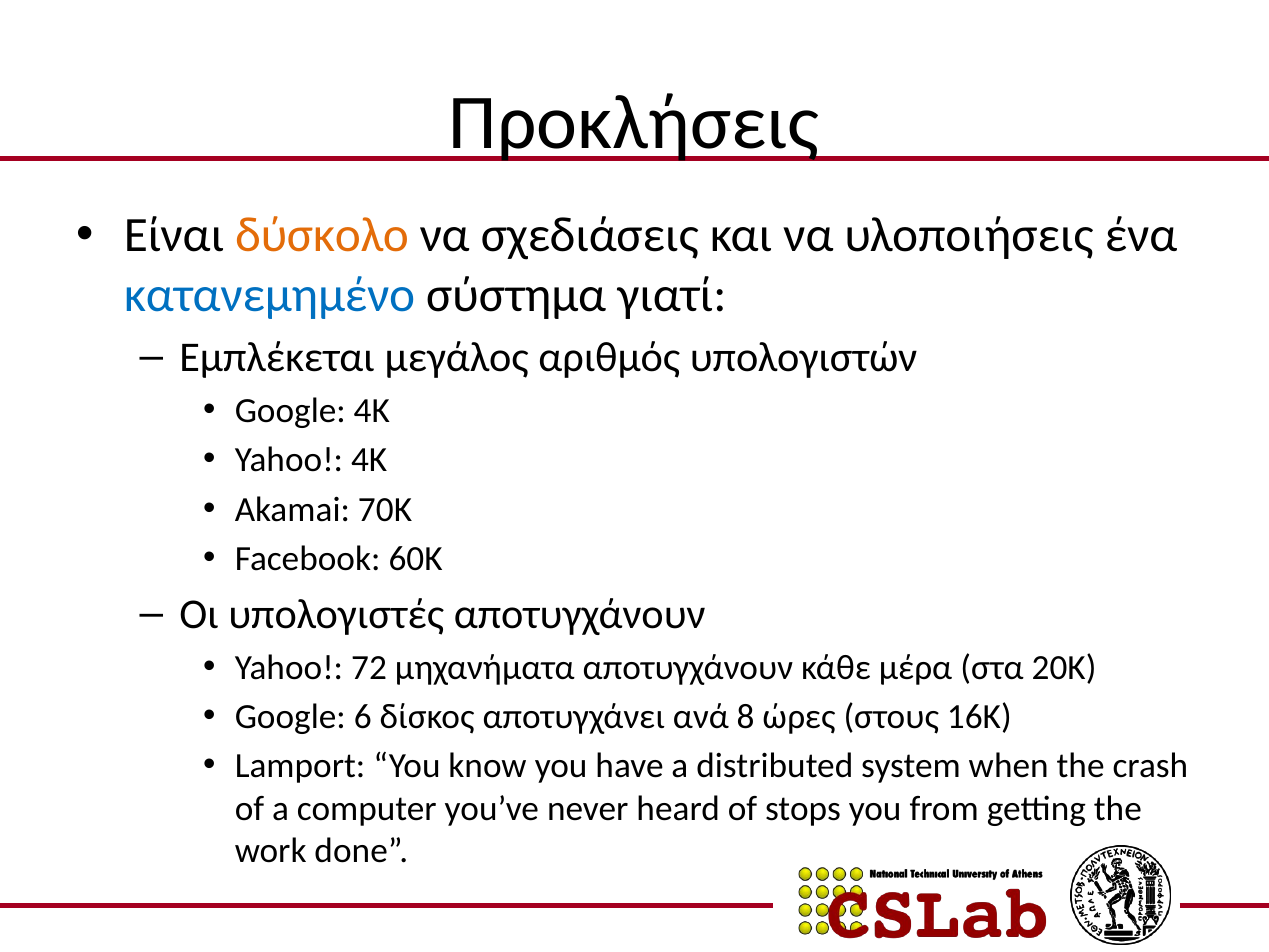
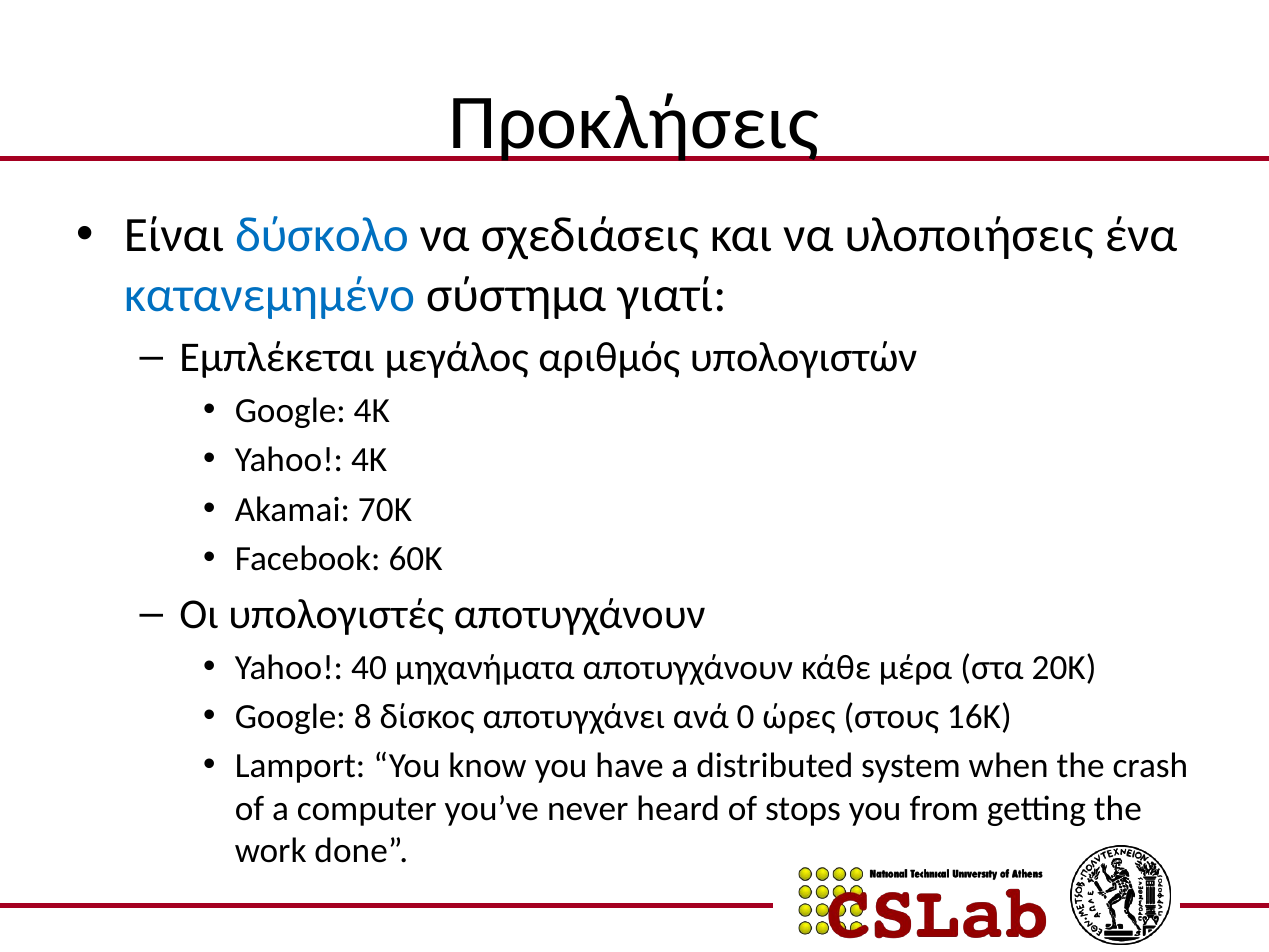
δύσκολο colour: orange -> blue (322, 235)
72: 72 -> 40 (369, 667)
6: 6 -> 8 (363, 717)
8: 8 -> 0 (746, 717)
